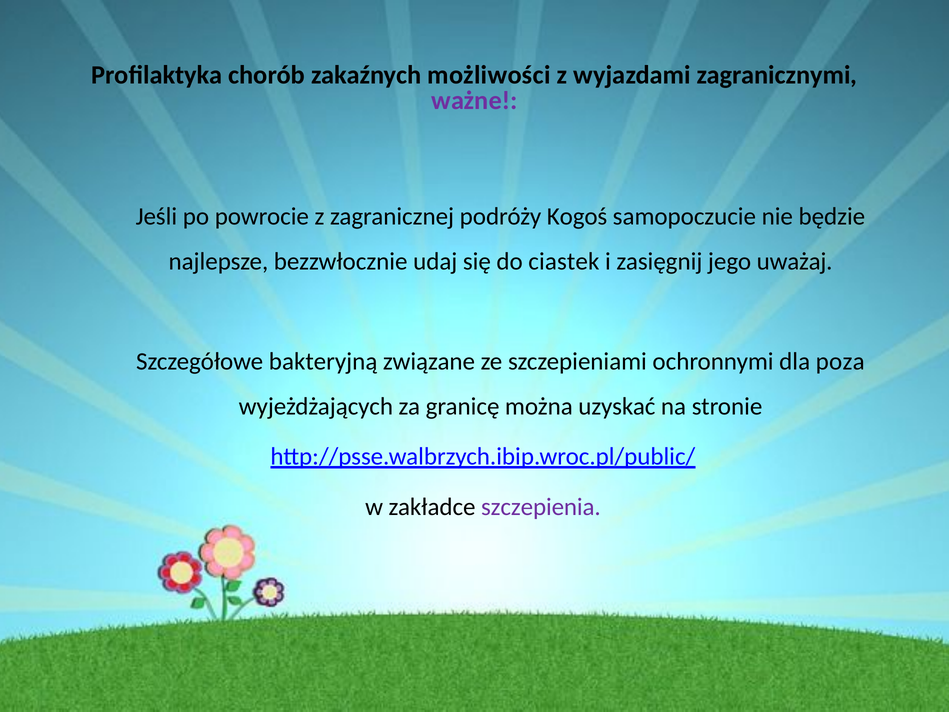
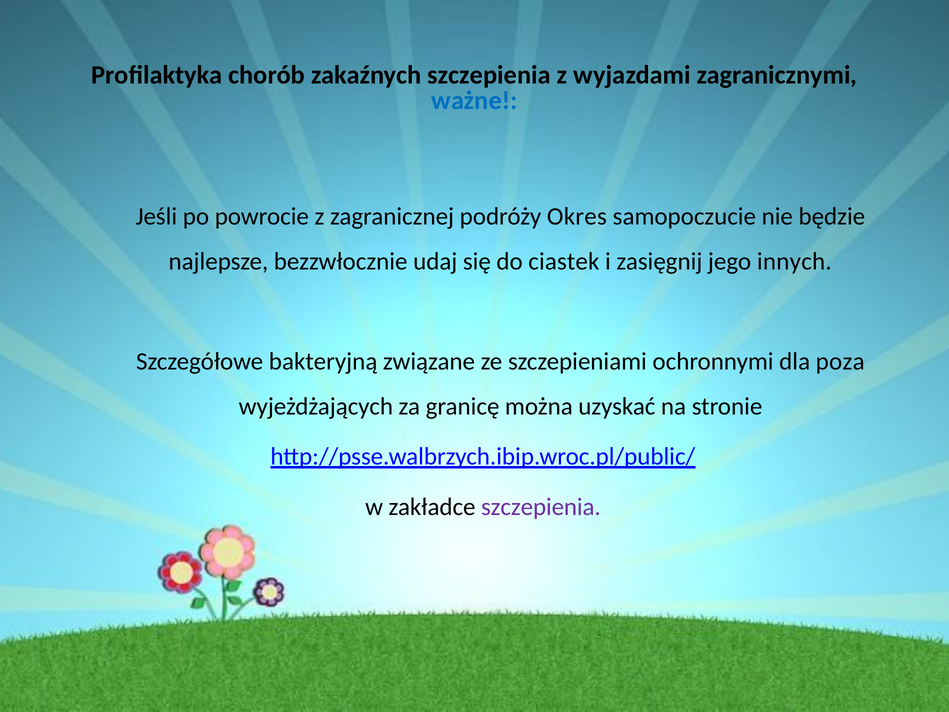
zakaźnych możliwości: możliwości -> szczepienia (489, 75)
ważne colour: purple -> blue (474, 101)
Kogoś: Kogoś -> Okres (577, 216)
uważaj: uważaj -> innych (794, 261)
